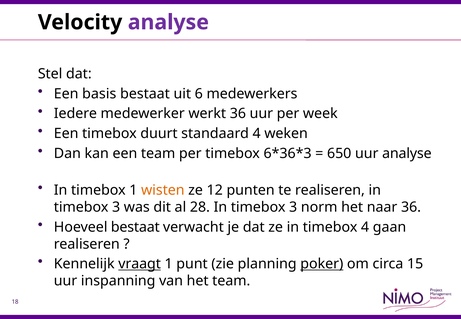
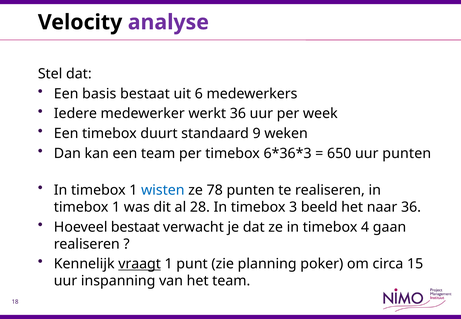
standaard 4: 4 -> 9 (257, 134)
uur analyse: analyse -> punten (407, 153)
wisten colour: orange -> blue (163, 190)
12: 12 -> 78 (215, 190)
3: 3 -> 1 (116, 207)
norm: norm -> beeld (319, 207)
poker underline: present -> none (322, 264)
